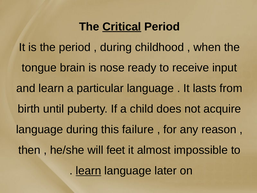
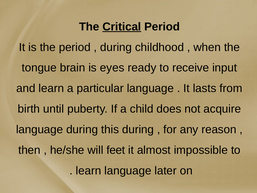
nose: nose -> eyes (112, 68)
this failure: failure -> during (138, 129)
learn underline: present -> none (88, 171)
